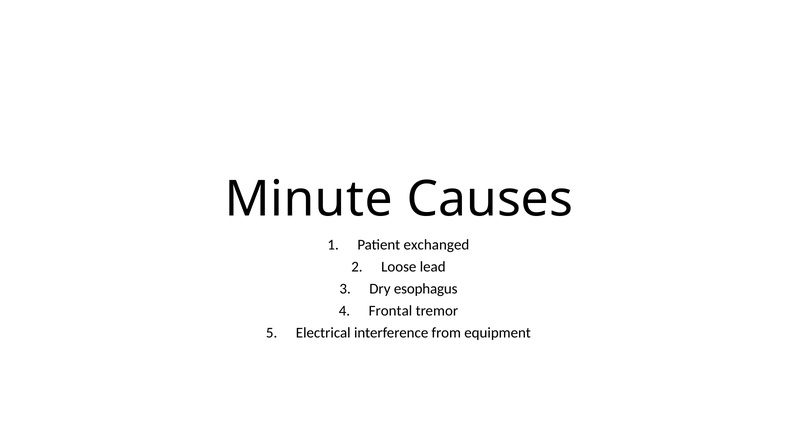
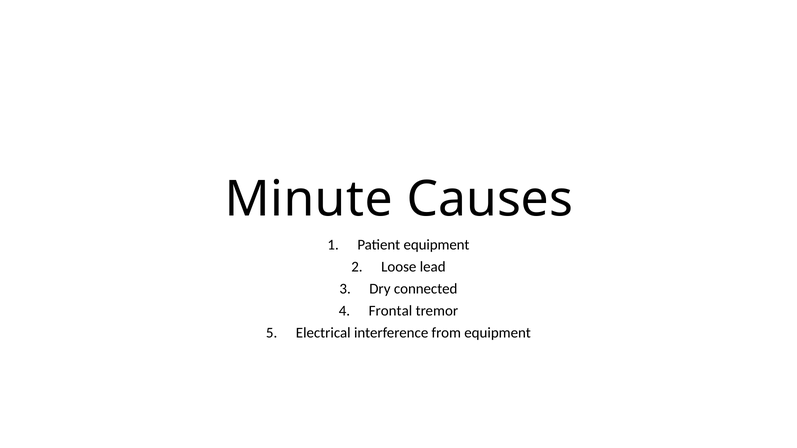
Patient exchanged: exchanged -> equipment (437, 245)
esophagus: esophagus -> connected (426, 289)
